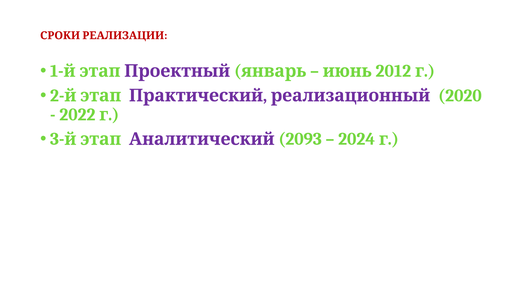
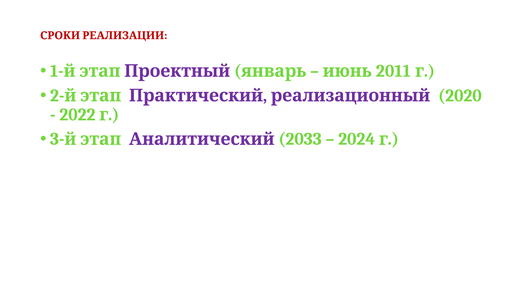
2012: 2012 -> 2011 (393, 71)
2093: 2093 -> 2033 (300, 139)
